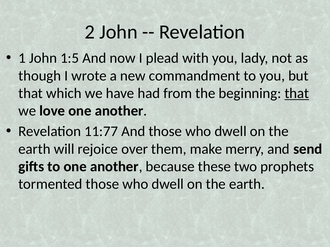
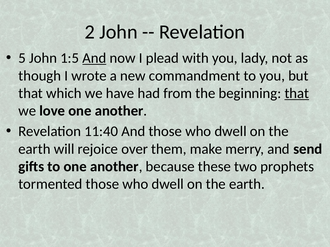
1: 1 -> 5 (22, 58)
And underline: none -> present (94, 58)
11:77: 11:77 -> 11:40 (101, 132)
